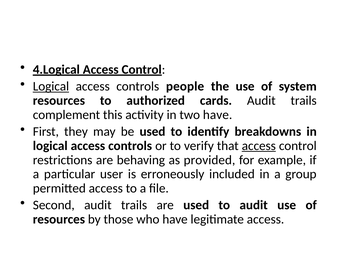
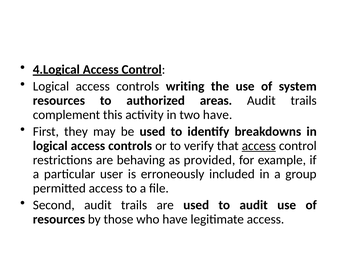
Logical underline: present -> none (51, 86)
people: people -> writing (185, 86)
cards: cards -> areas (216, 100)
